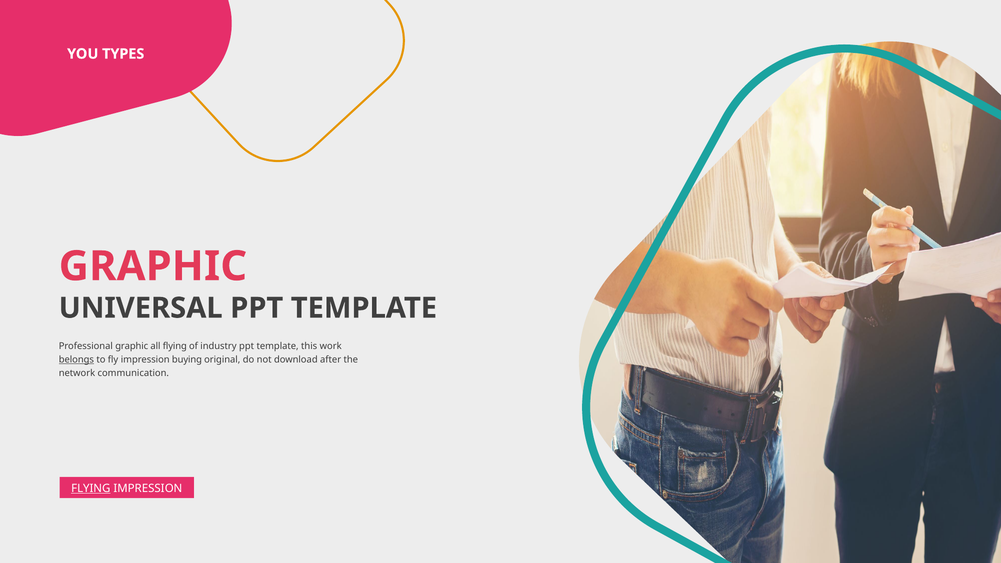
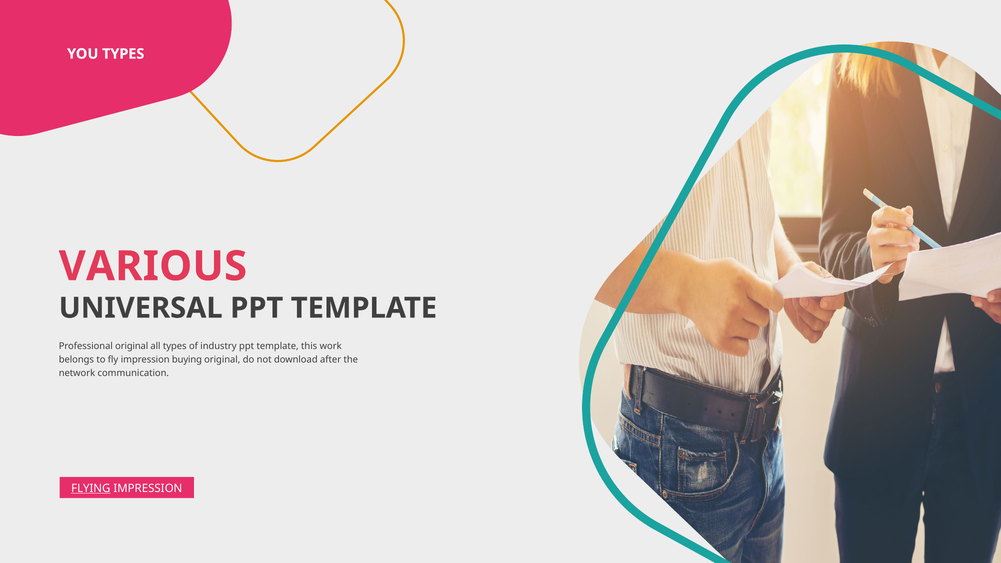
GRAPHIC: GRAPHIC -> VARIOUS (153, 266)
Professional graphic: graphic -> original (132, 346)
all flying: flying -> types (175, 346)
belongs underline: present -> none (76, 360)
